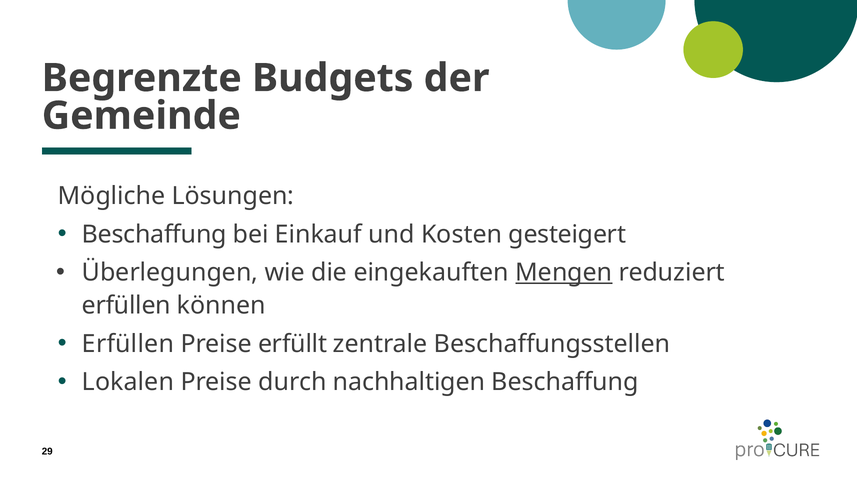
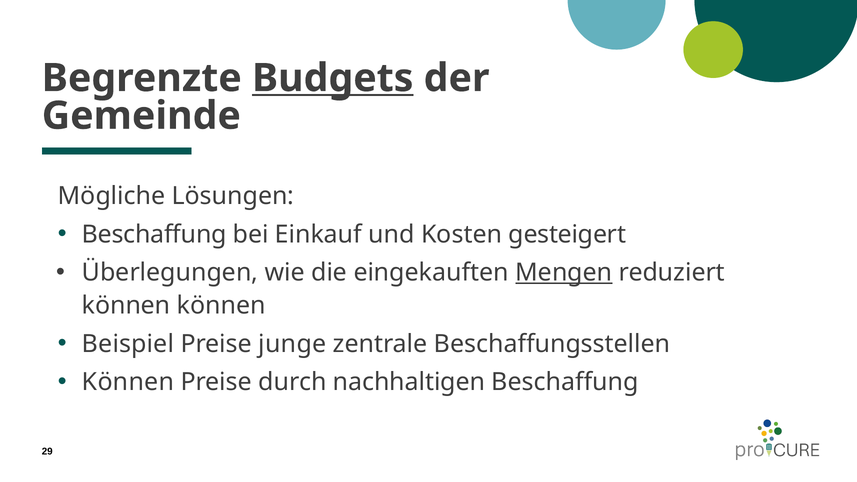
Budgets underline: none -> present (333, 78)
erfüllen: erfüllen -> können (126, 306)
Erfüllen: Erfüllen -> Beispiel (128, 344)
erfüllt: erfüllt -> junge (292, 344)
Lokalen: Lokalen -> Können (128, 382)
